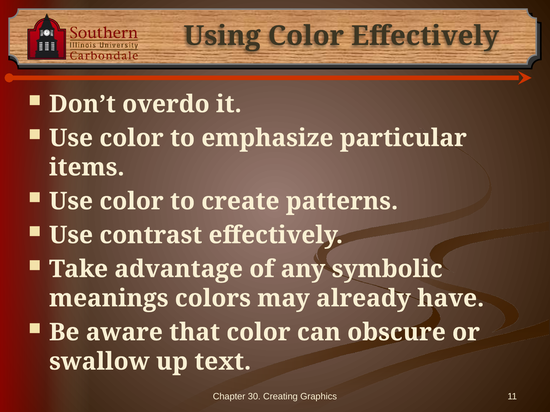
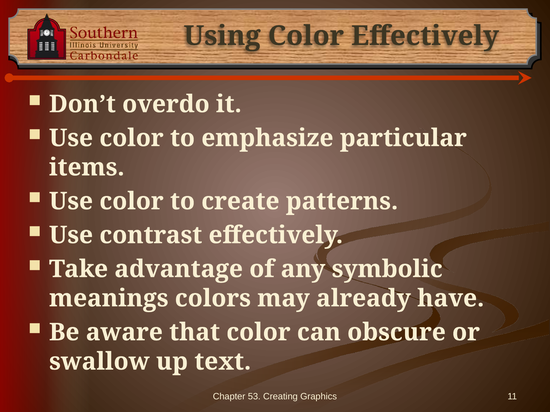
30: 30 -> 53 (254, 397)
